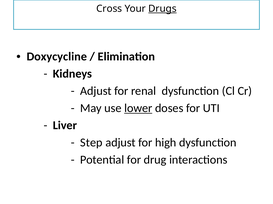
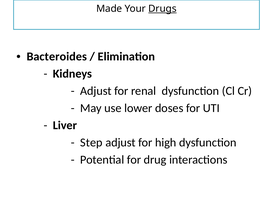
Cross: Cross -> Made (109, 9)
Doxycycline: Doxycycline -> Bacteroides (57, 57)
lower underline: present -> none (138, 108)
